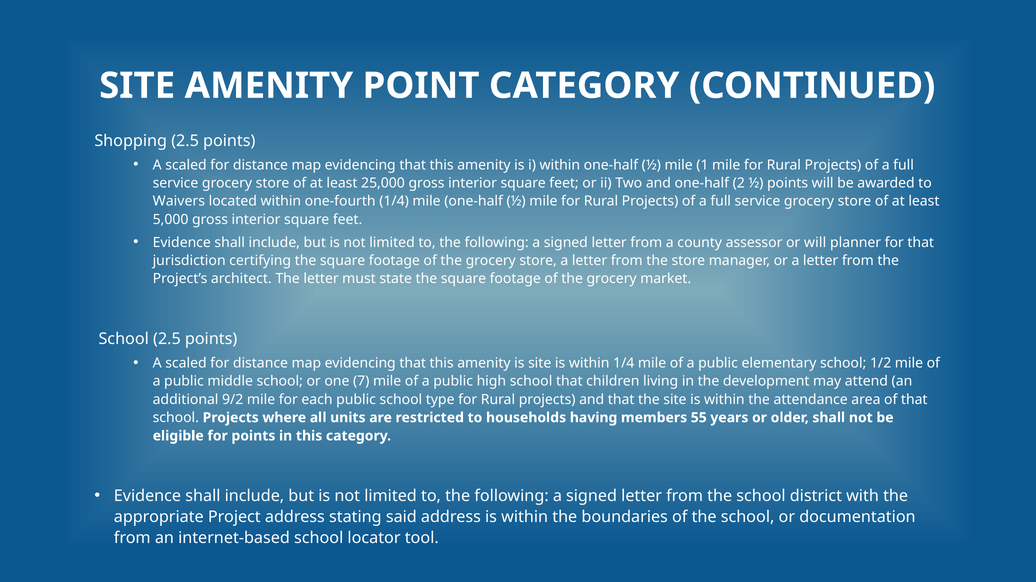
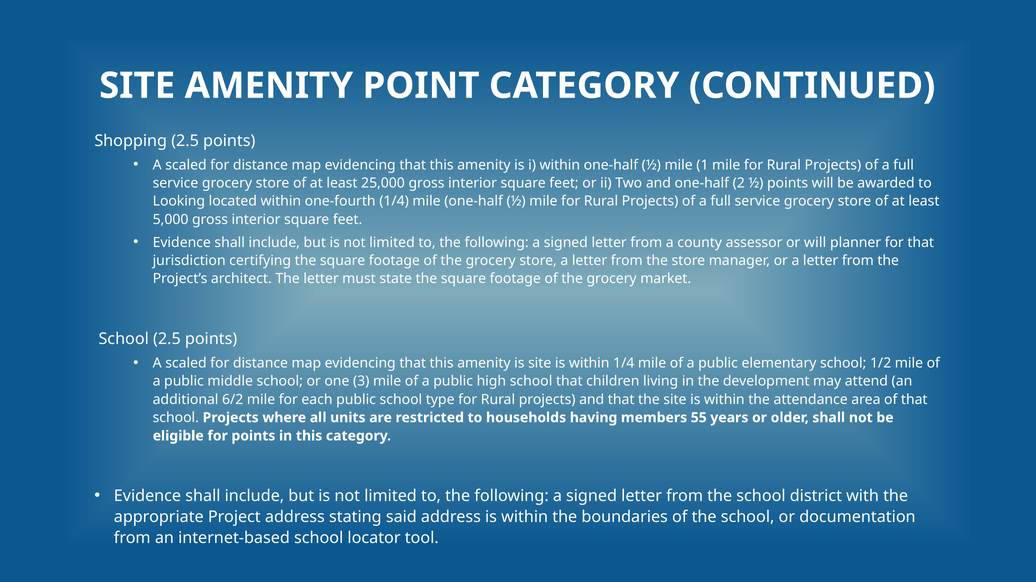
Waivers: Waivers -> Looking (179, 202)
7: 7 -> 3 (361, 382)
9/2: 9/2 -> 6/2 (233, 400)
